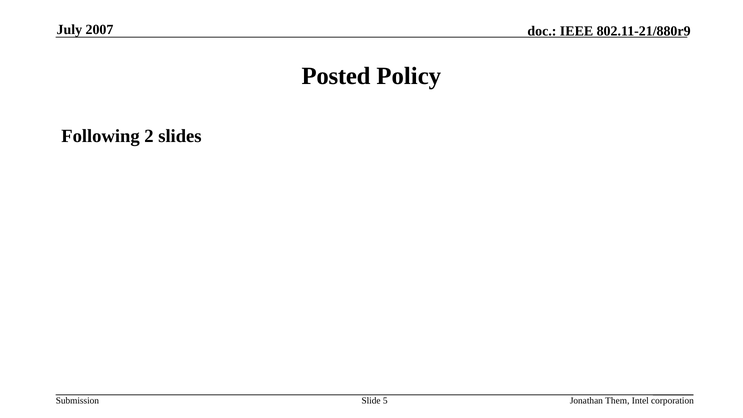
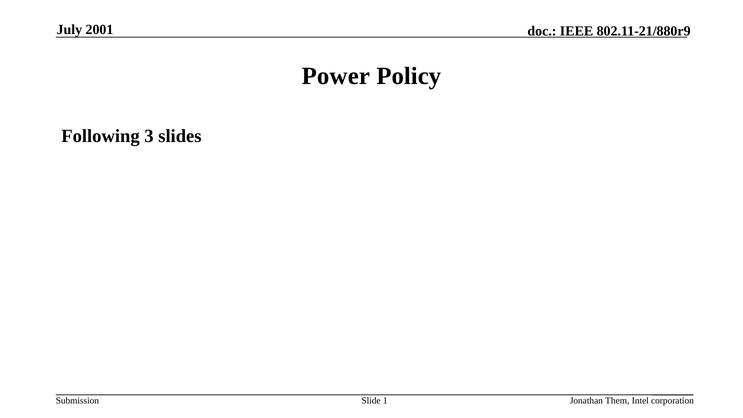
2007: 2007 -> 2001 (99, 30)
Posted: Posted -> Power (336, 76)
2: 2 -> 3 (149, 136)
5: 5 -> 1 (385, 401)
